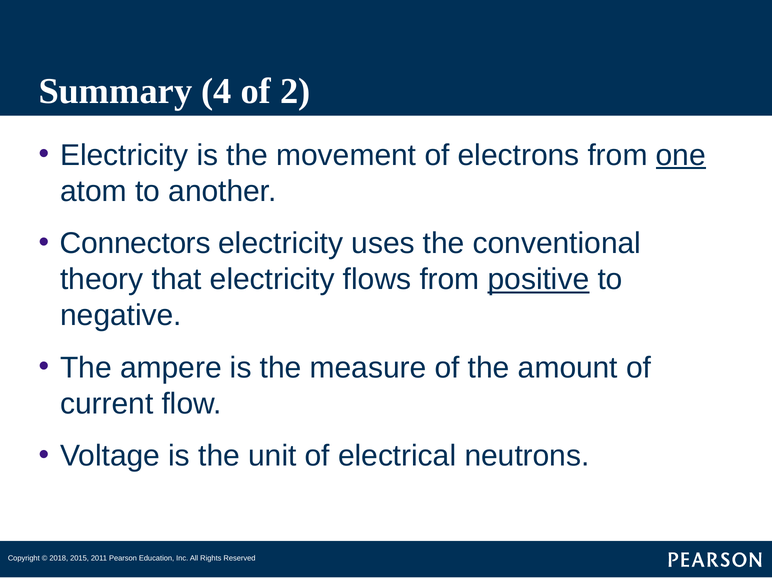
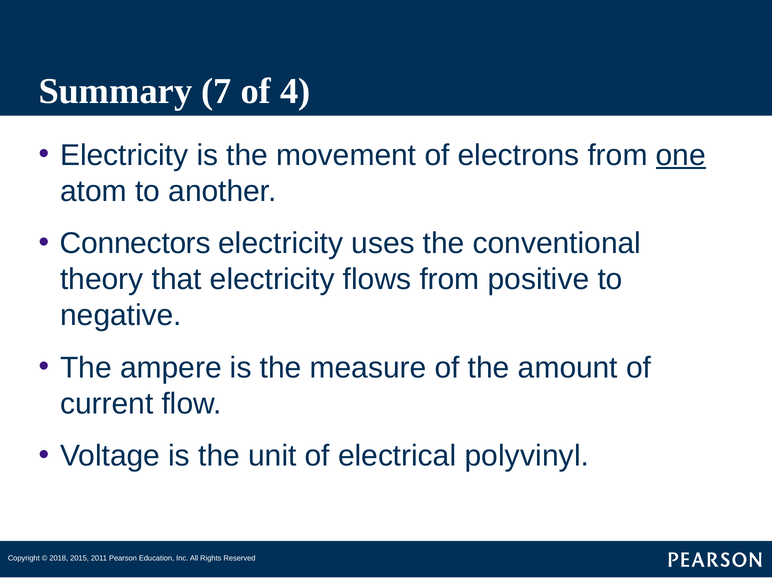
4: 4 -> 7 (216, 91)
2: 2 -> 4 (295, 91)
positive underline: present -> none (538, 279)
neutrons: neutrons -> polyvinyl (527, 456)
